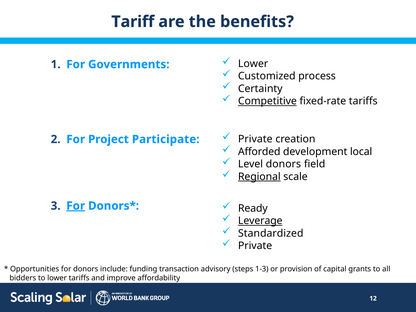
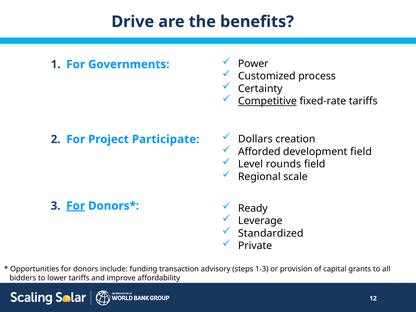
Tariff: Tariff -> Drive (133, 22)
Lower: Lower -> Power (253, 64)
Private: Private -> Dollars (255, 139)
development local: local -> field (361, 152)
Level donors: donors -> rounds (283, 164)
Regional underline: present -> none (259, 177)
Leverage underline: present -> none (260, 221)
